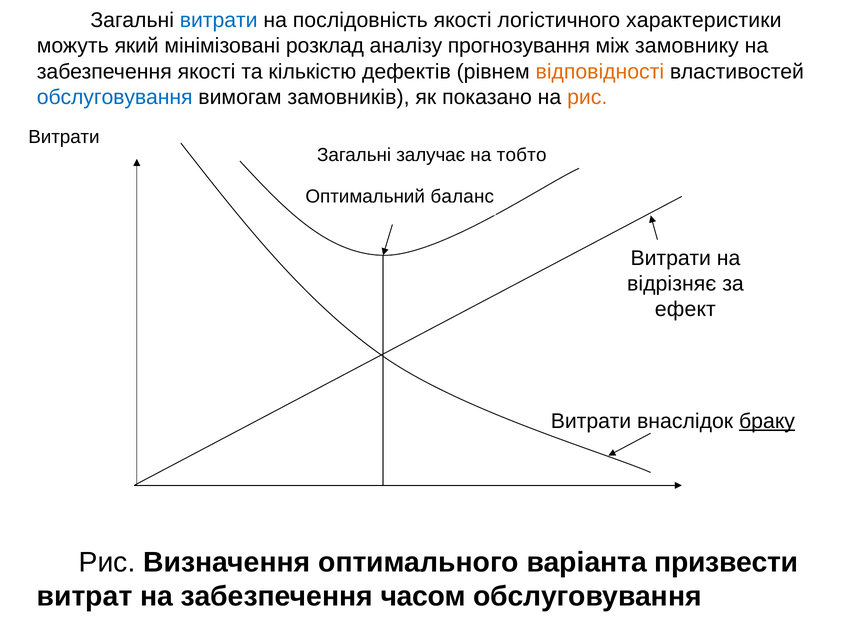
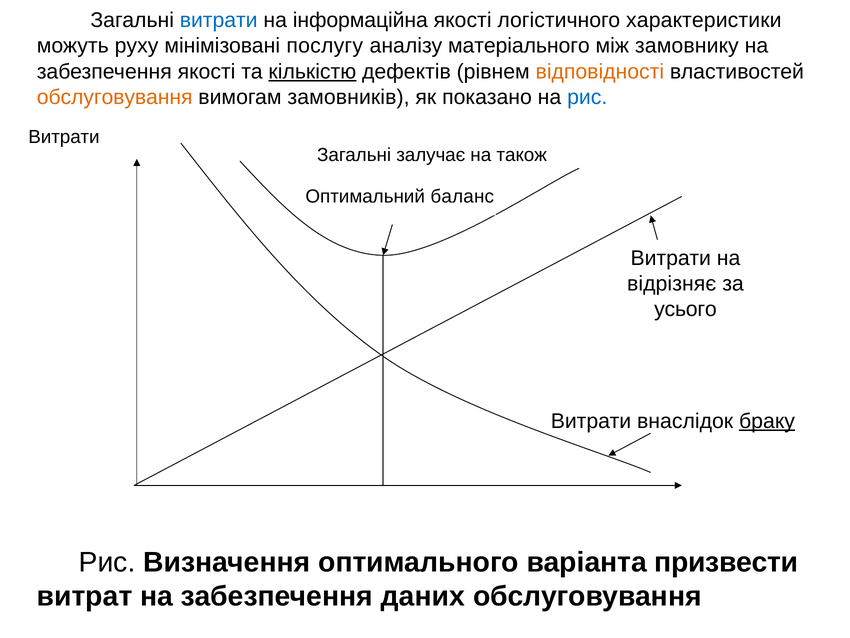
послідовність: послідовність -> інформаційна (360, 20)
який: який -> руху (137, 46)
розклад: розклад -> послугу (325, 46)
прогнозування: прогнозування -> матеріального (519, 46)
кількістю underline: none -> present (312, 71)
обслуговування colour: blue -> orange (115, 97)
рис colour: orange -> blue (587, 97)
тобто: тобто -> також (522, 155)
ефект: ефект -> усього (685, 309)
часом: часом -> даних (423, 596)
